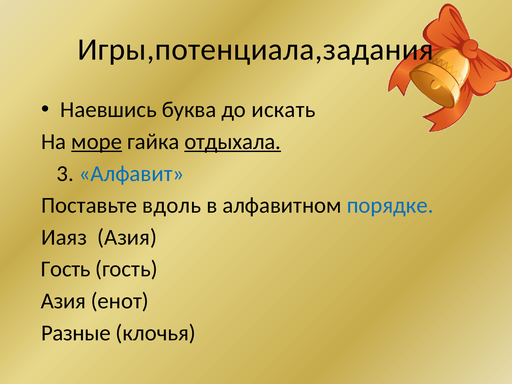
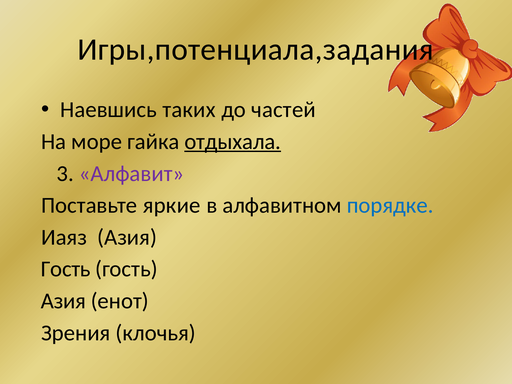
буква: буква -> таких (189, 110)
искать: искать -> частей (283, 110)
море underline: present -> none (97, 142)
Алфавит colour: blue -> purple (132, 174)
вдоль: вдоль -> яркие (172, 205)
Разные: Разные -> Зрения (76, 333)
